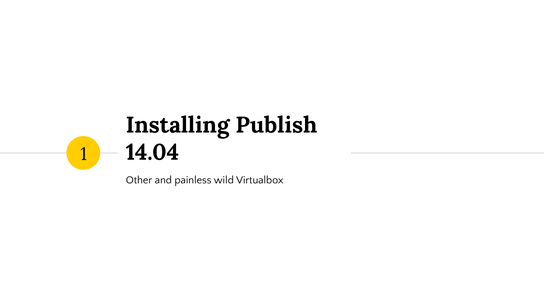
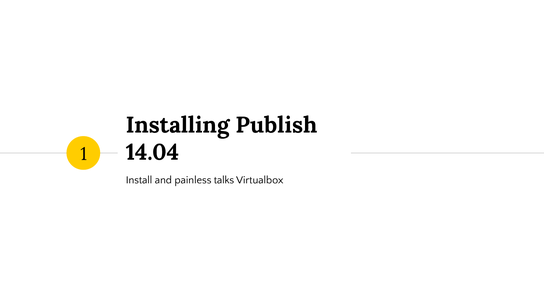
Other: Other -> Install (139, 180)
wild: wild -> talks (224, 180)
